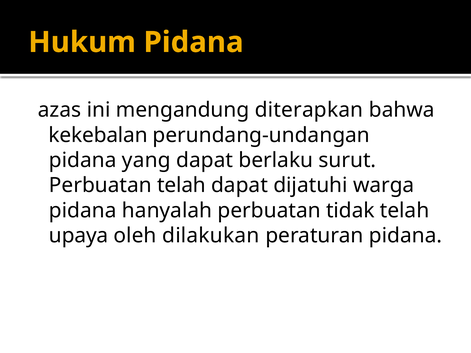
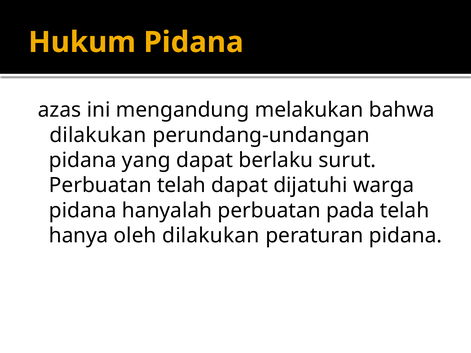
diterapkan: diterapkan -> melakukan (309, 110)
kekebalan: kekebalan -> dilakukan (98, 135)
tidak: tidak -> pada (350, 211)
upaya: upaya -> hanya (79, 236)
